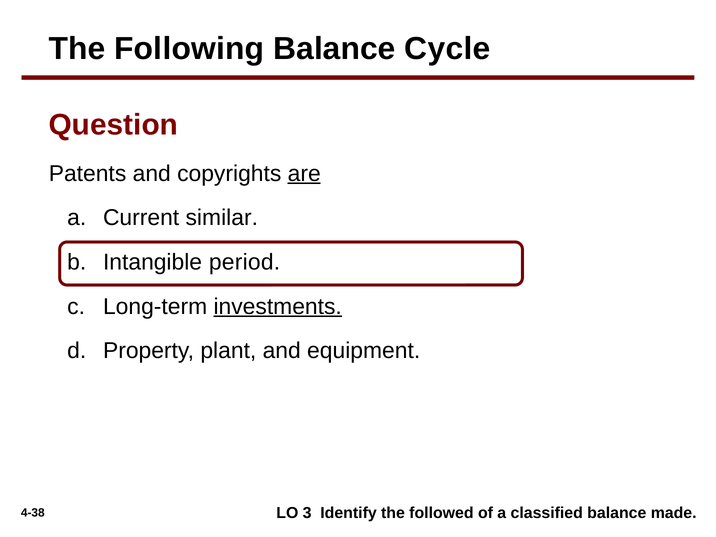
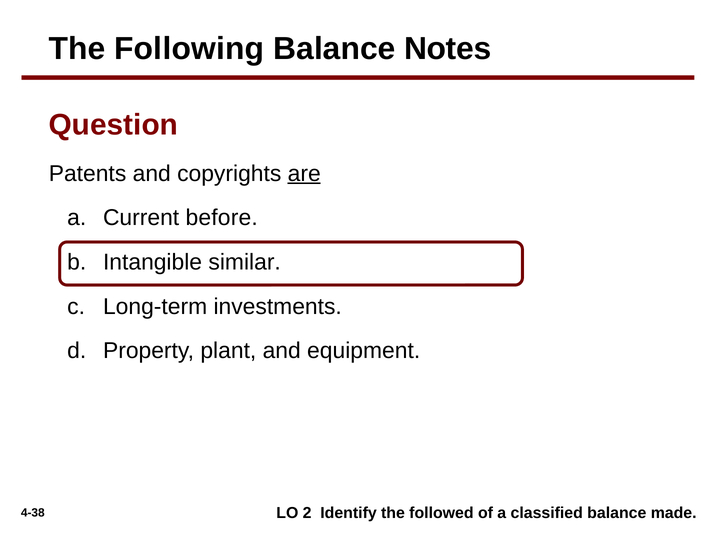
Cycle: Cycle -> Notes (448, 49)
similar: similar -> before (222, 218)
period: period -> similar (245, 262)
investments underline: present -> none (278, 307)
3: 3 -> 2 (307, 513)
